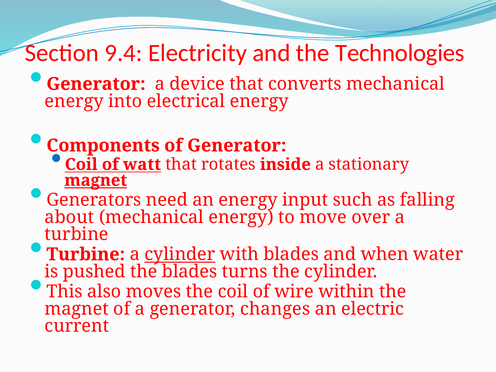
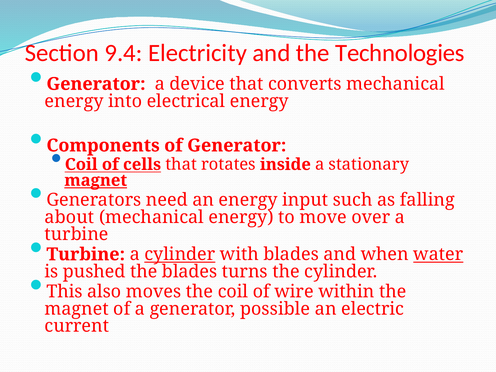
watt: watt -> cells (142, 164)
water underline: none -> present (438, 254)
changes: changes -> possible (275, 309)
